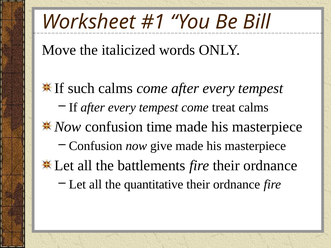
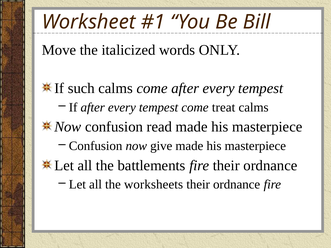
time: time -> read (159, 127)
quantitative: quantitative -> worksheets (154, 185)
